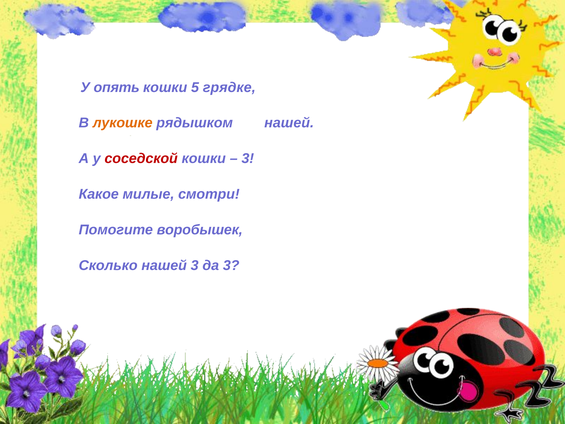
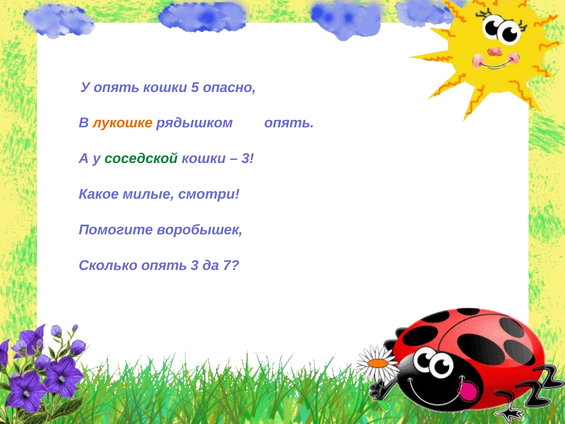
грядке: грядке -> опасно (229, 87)
рядышком нашей: нашей -> опять (289, 123)
соседской colour: red -> green (141, 158)
Сколько нашей: нашей -> опять (164, 265)
да 3: 3 -> 7 (231, 265)
